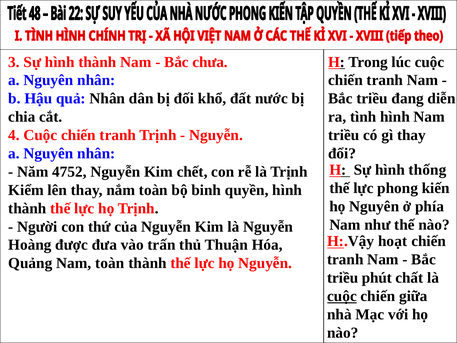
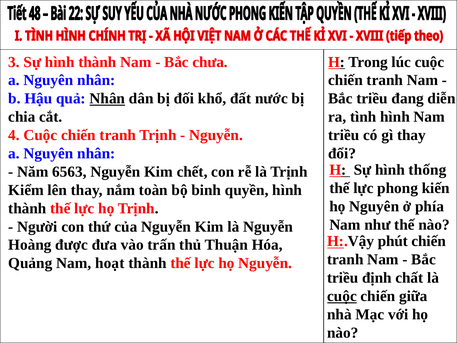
Nhân underline: none -> present (107, 99)
4752: 4752 -> 6563 (69, 172)
hoạt: hoạt -> phút (393, 241)
Nam toàn: toàn -> hoạt (110, 263)
phút: phút -> định (377, 278)
